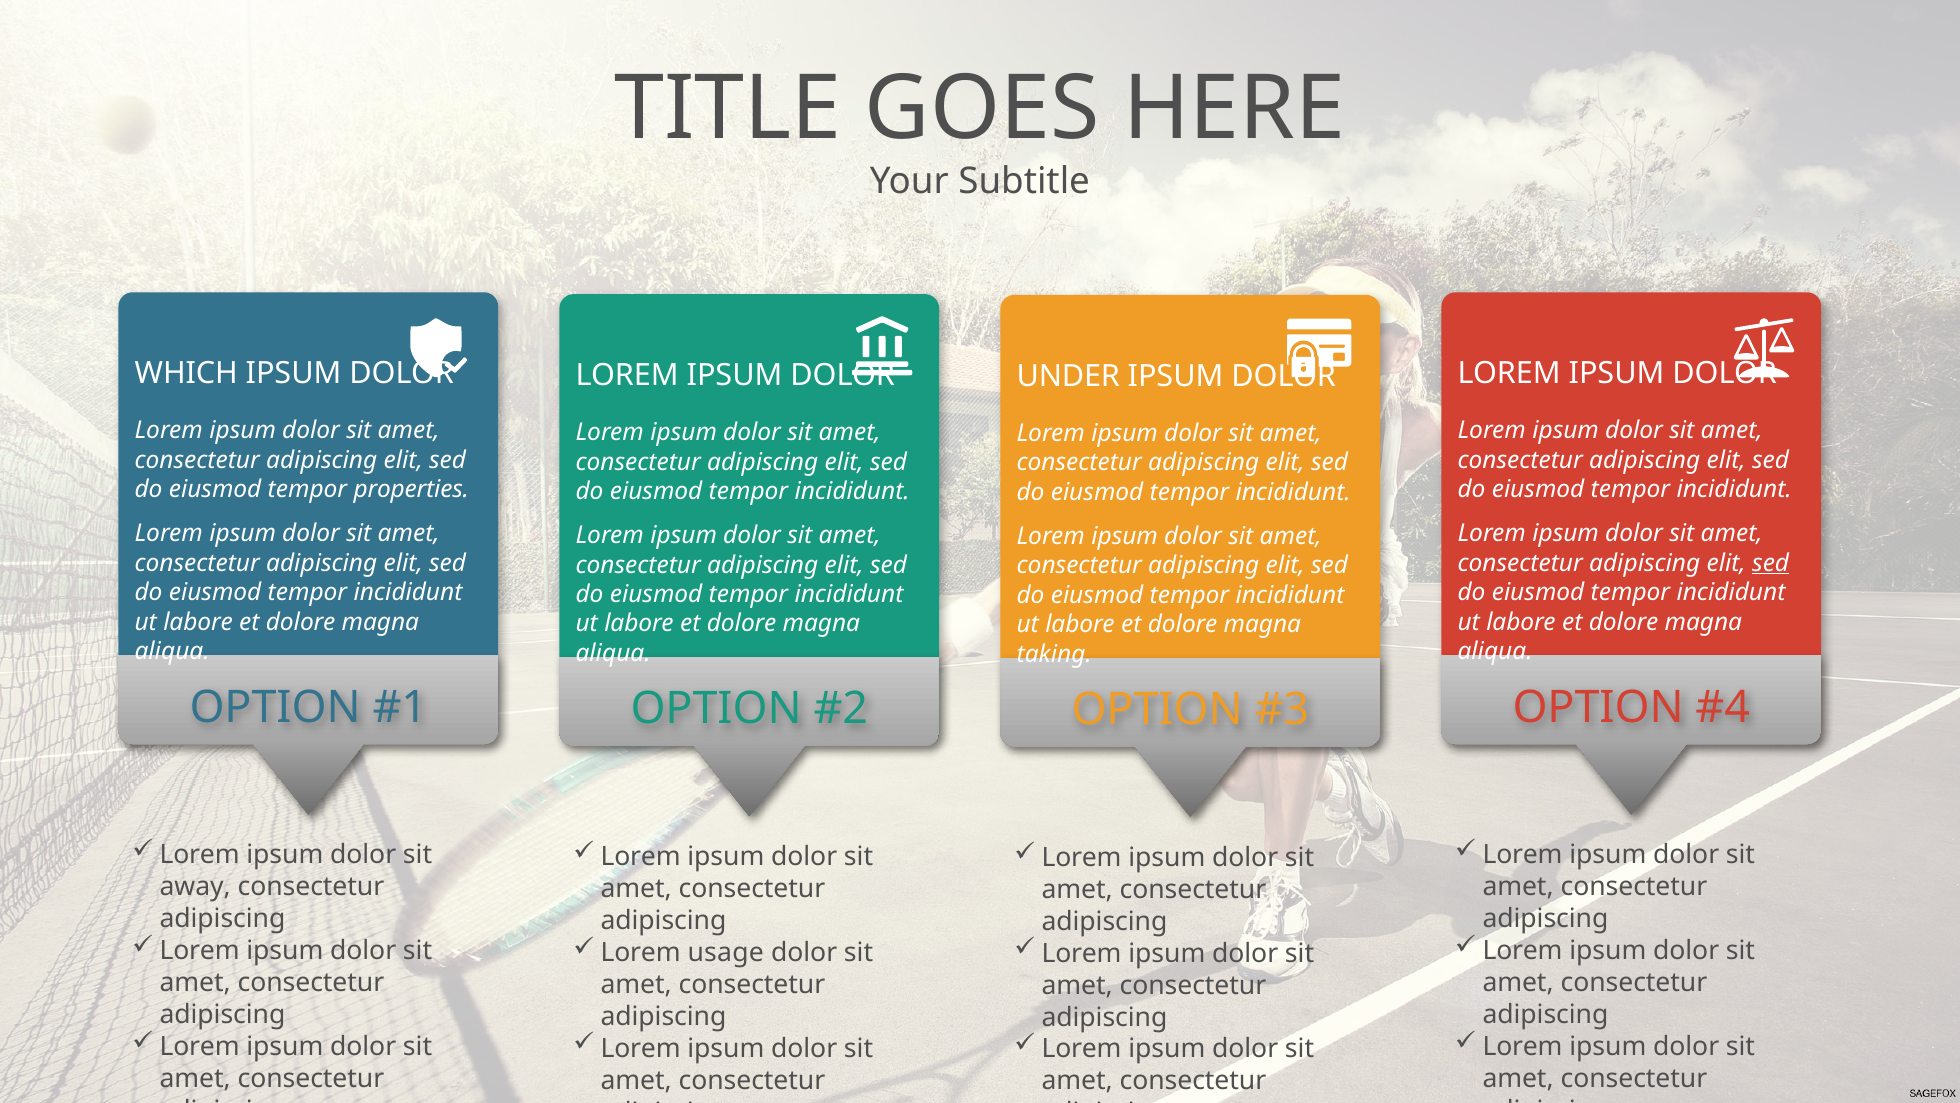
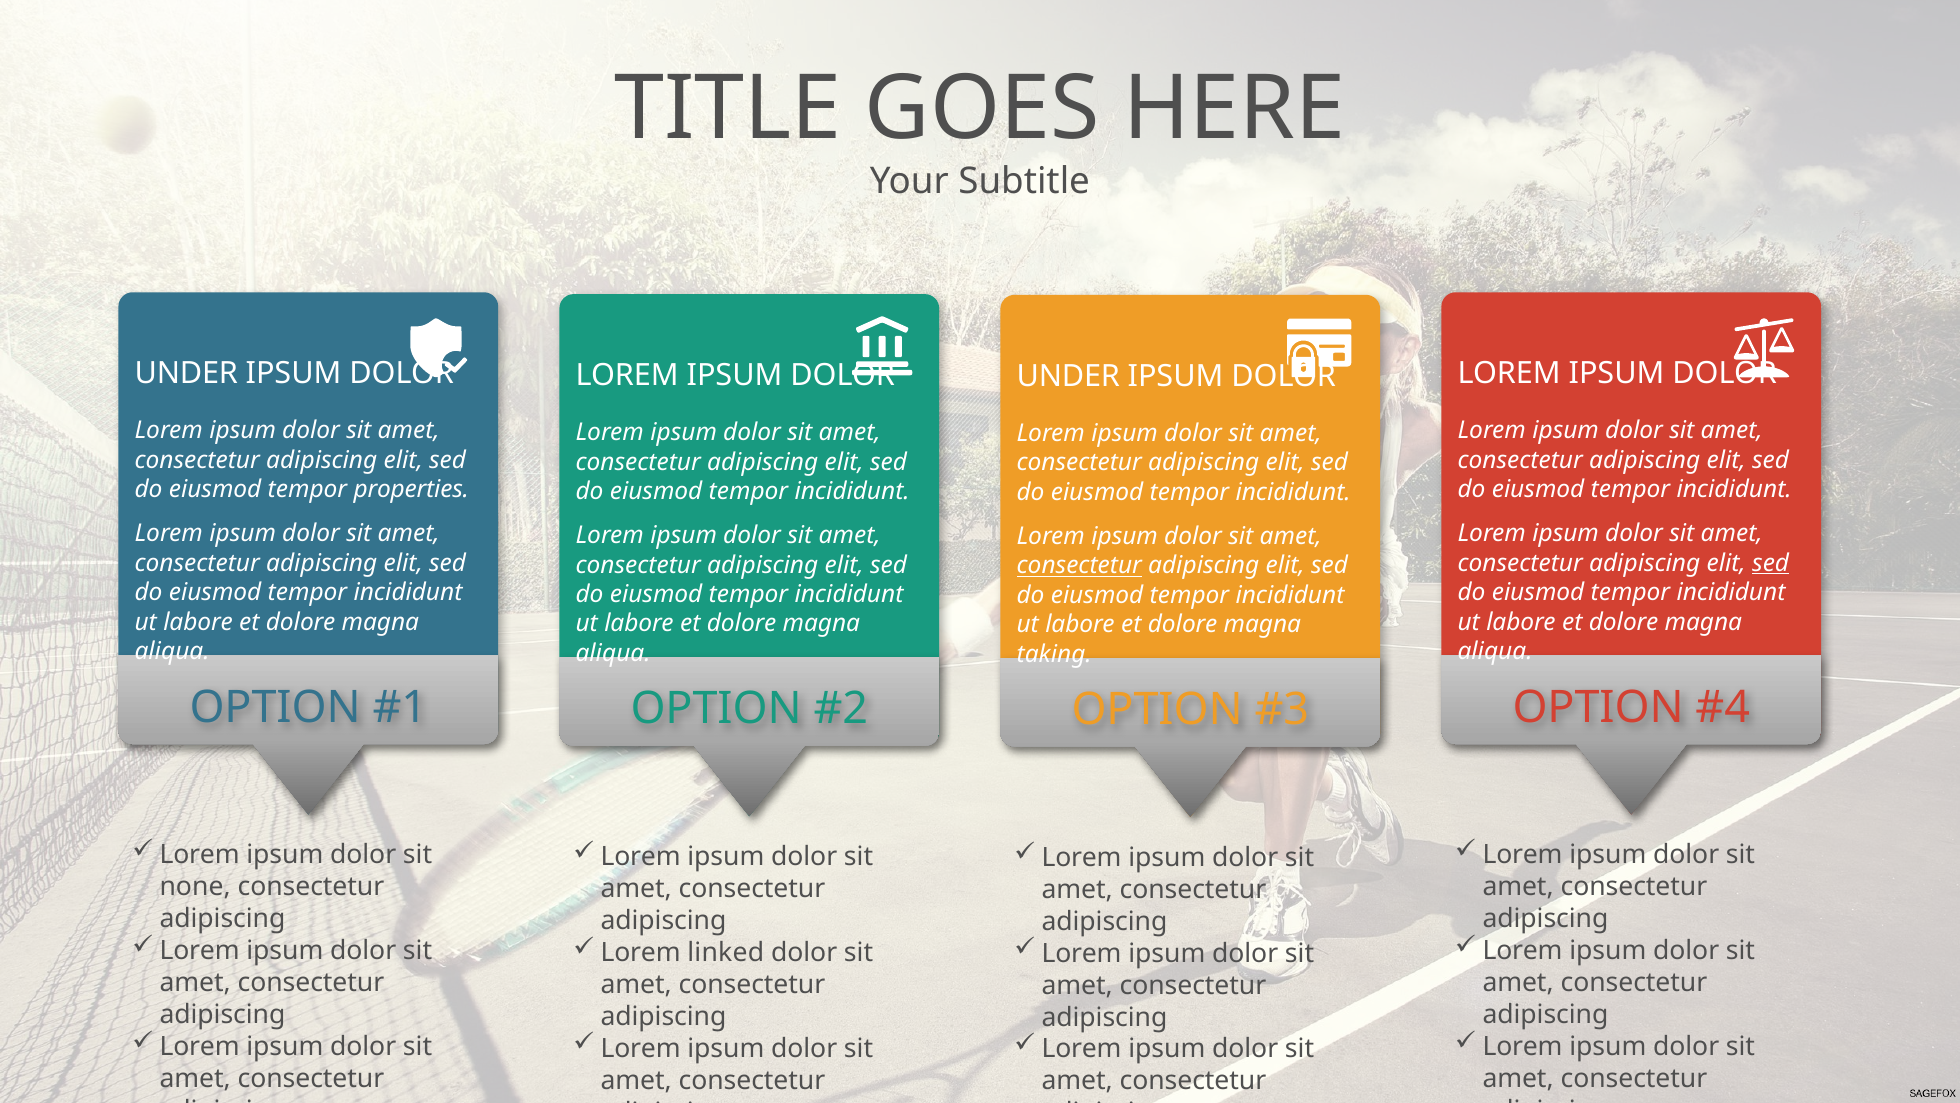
WHICH: WHICH -> UNDER (186, 373)
consectetur underline: none -> present (1079, 566)
away: away -> none (195, 887)
usage: usage -> linked (726, 952)
